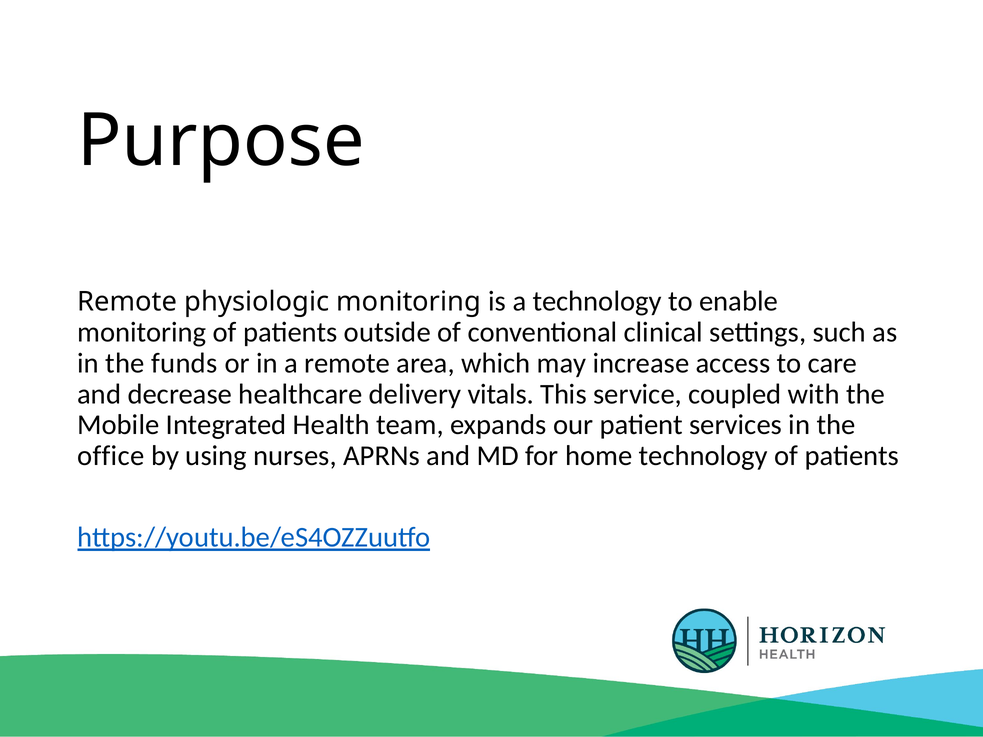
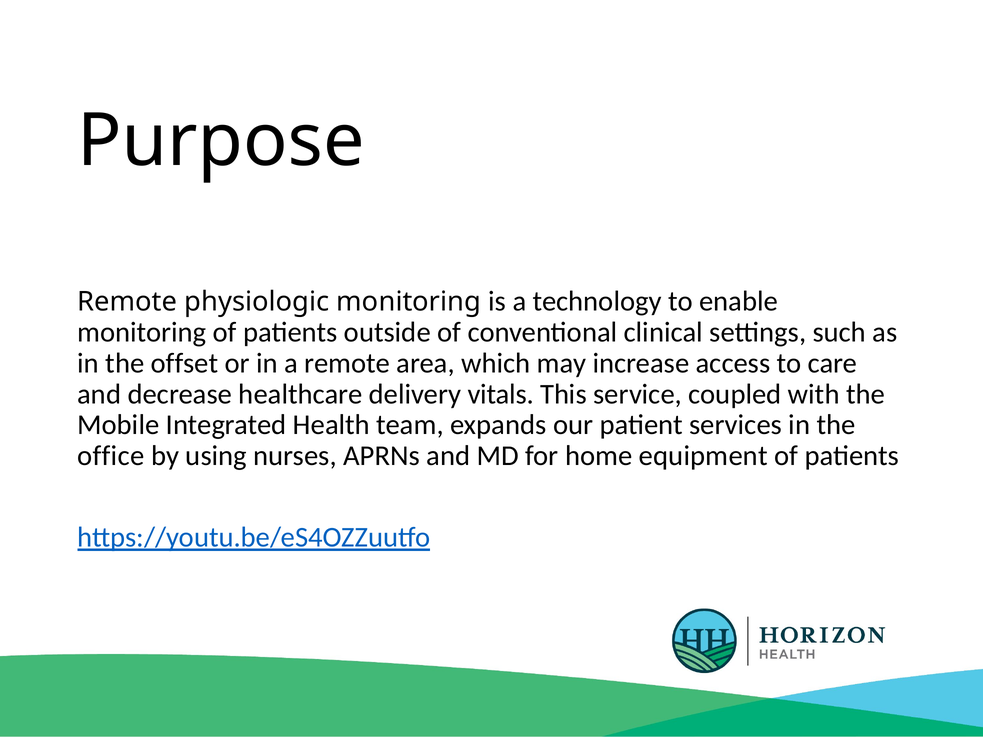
funds: funds -> offset (184, 363)
home technology: technology -> equipment (703, 456)
